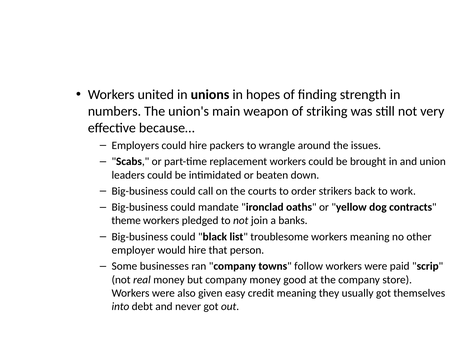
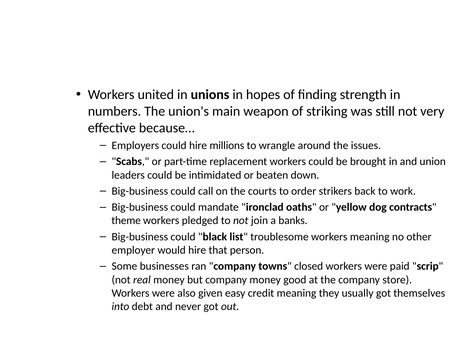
packers: packers -> millions (227, 146)
follow: follow -> closed (309, 266)
